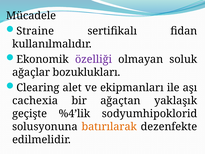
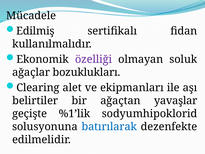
Straine: Straine -> Edilmiş (35, 31)
cachexia: cachexia -> belirtiler (35, 100)
yaklaşık: yaklaşık -> yavaşlar (176, 100)
%4’lik: %4’lik -> %1’lik (74, 113)
batırılarak colour: orange -> blue (109, 126)
